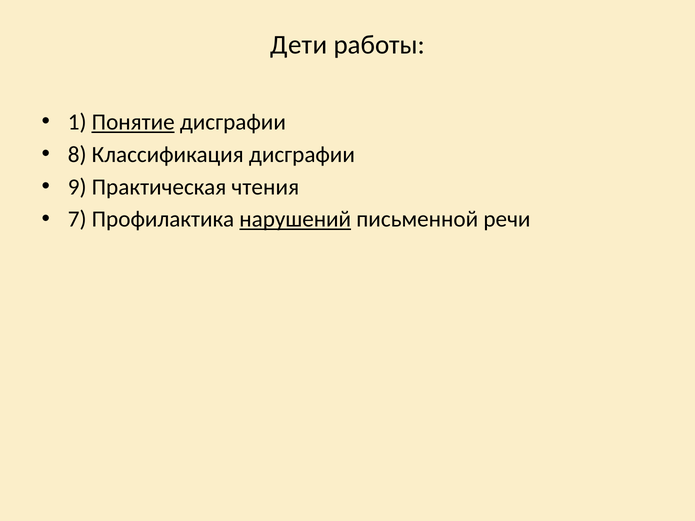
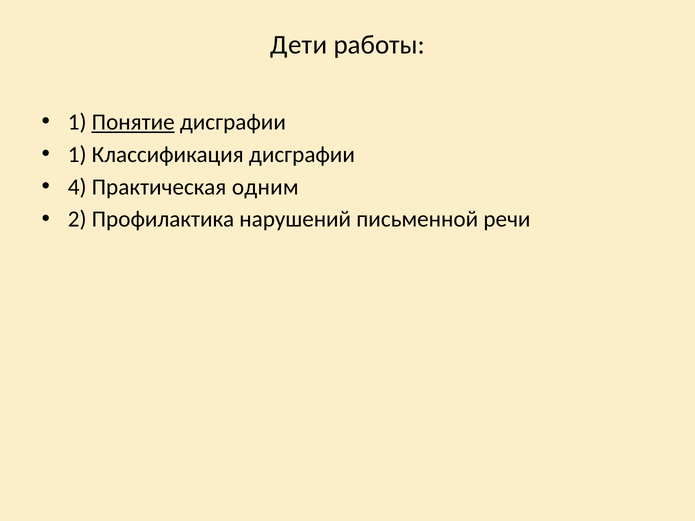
8: 8 -> 1 (77, 155)
9: 9 -> 4 (77, 187)
чтения: чтения -> одним (265, 187)
7: 7 -> 2 (77, 219)
нарушений underline: present -> none (295, 219)
